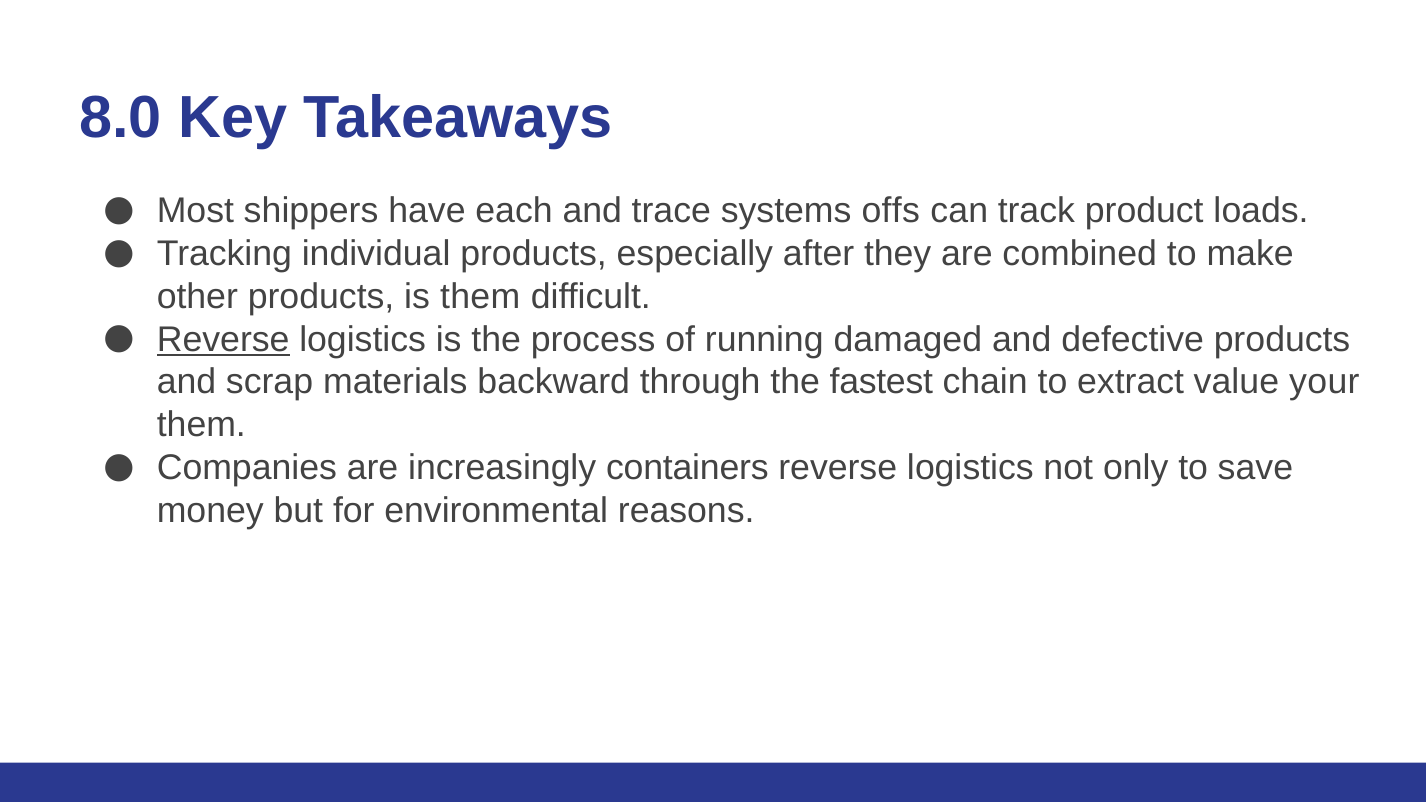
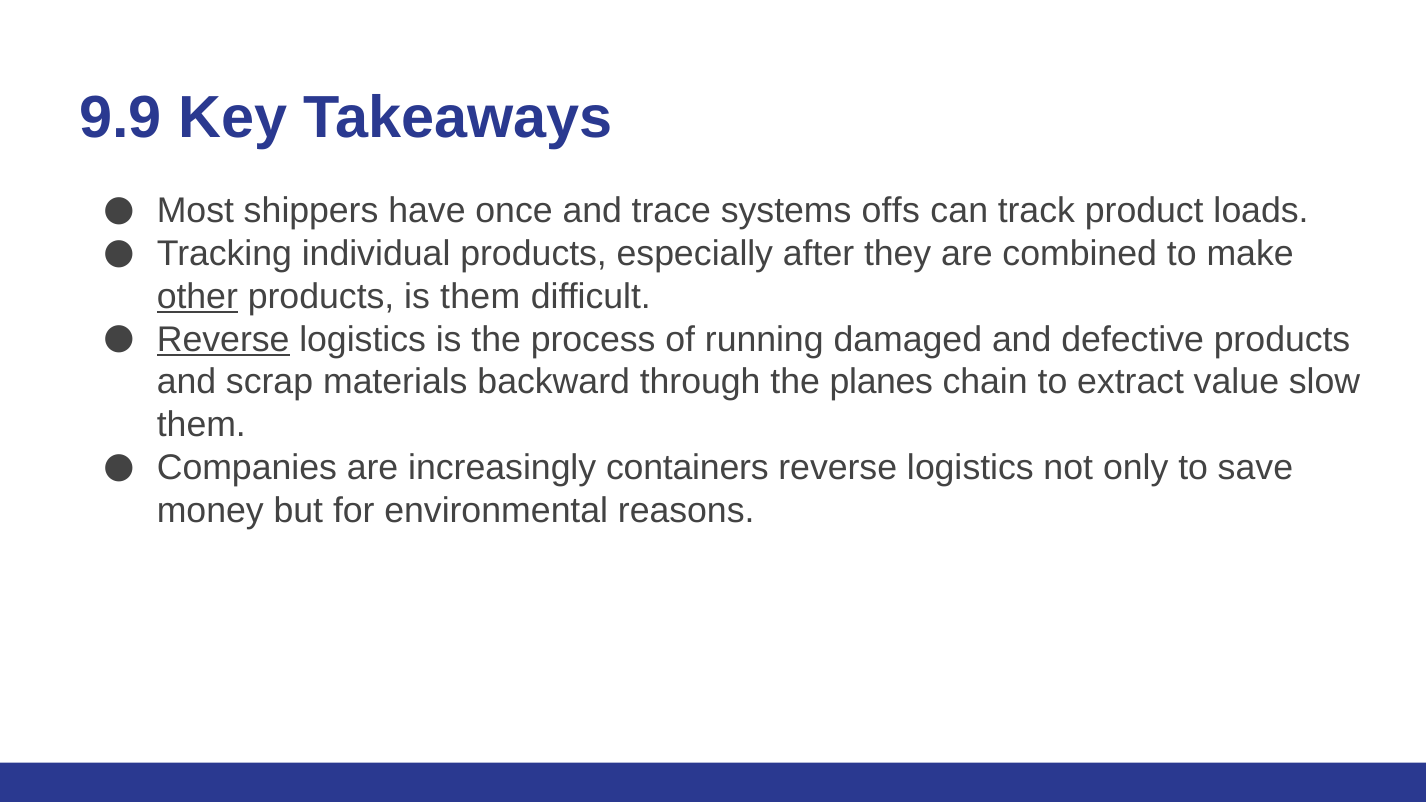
8.0: 8.0 -> 9.9 (121, 118)
each: each -> once (514, 211)
other underline: none -> present (197, 297)
fastest: fastest -> planes (881, 382)
your: your -> slow (1325, 382)
